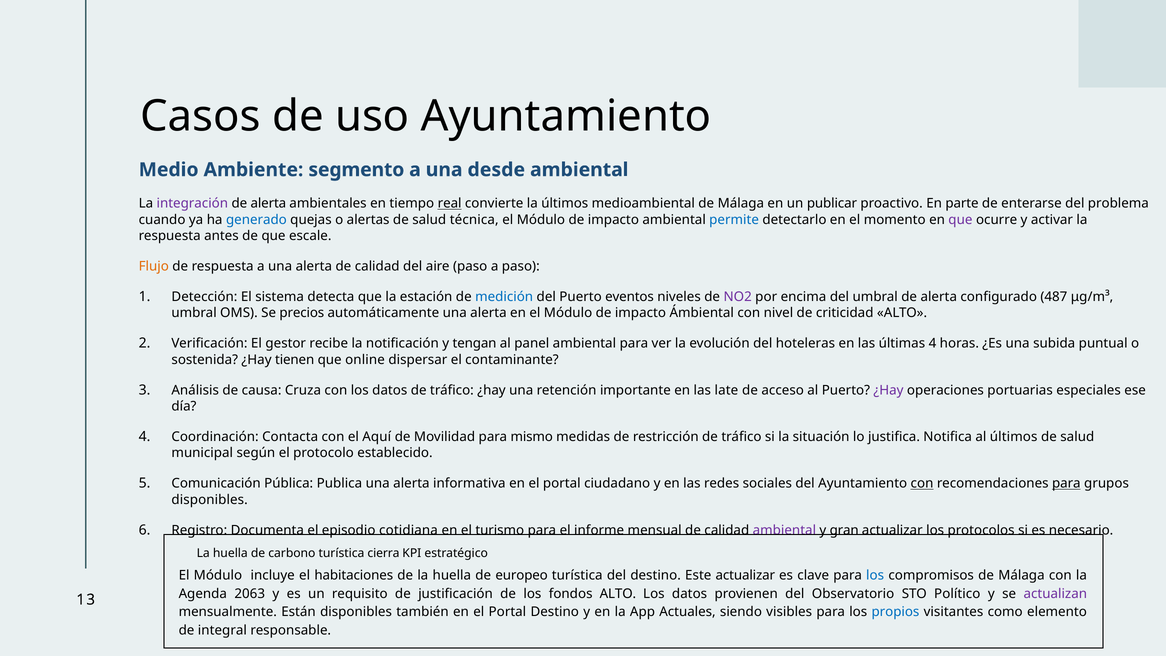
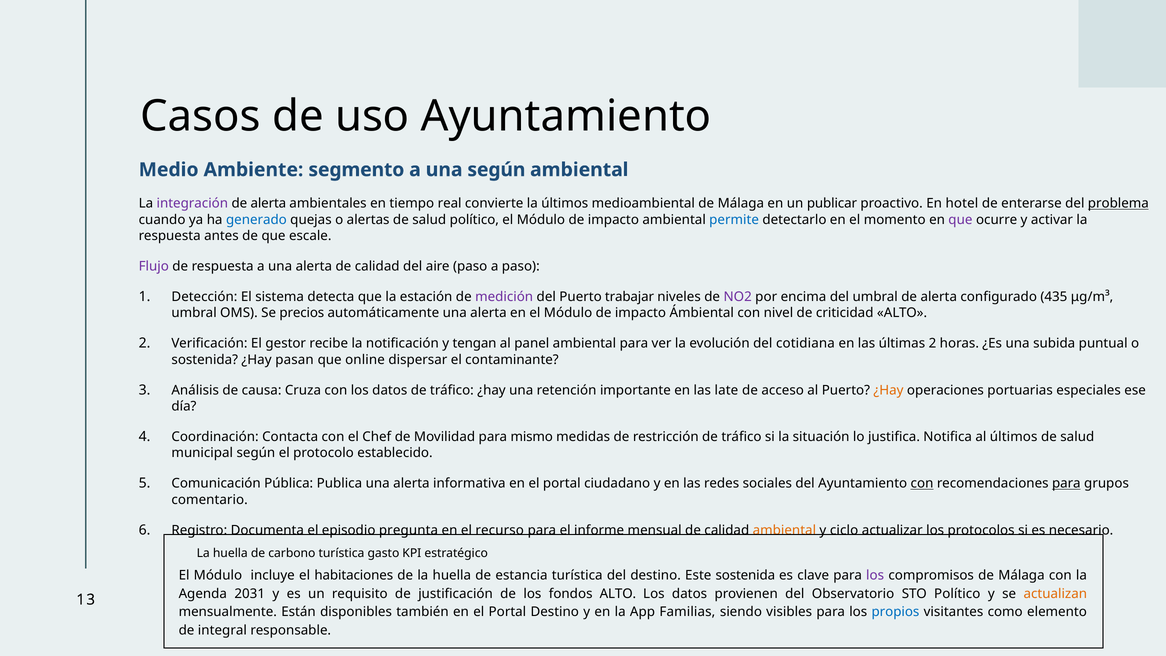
una desde: desde -> según (496, 170)
real underline: present -> none (450, 204)
parte: parte -> hotel (962, 204)
problema underline: none -> present (1118, 204)
salud técnica: técnica -> político (474, 220)
Flujo colour: orange -> purple (154, 266)
medición colour: blue -> purple (504, 297)
eventos: eventos -> trabajar (630, 297)
487: 487 -> 435 (1054, 297)
hoteleras: hoteleras -> cotidiana (805, 343)
últimas 4: 4 -> 2 (932, 343)
tienen: tienen -> pasan (295, 360)
¿Hay colour: purple -> orange (888, 390)
Aquí: Aquí -> Chef (377, 437)
disponibles: disponibles -> comentario (210, 499)
cotidiana: cotidiana -> pregunta (408, 530)
turismo: turismo -> recurso (500, 530)
ambiental colour: purple -> orange (784, 530)
gran: gran -> ciclo (844, 530)
cierra: cierra -> gasto (383, 553)
europeo: europeo -> estancia (522, 575)
Este actualizar: actualizar -> sostenida (745, 575)
los colour: blue -> purple (875, 575)
2063: 2063 -> 2031 (250, 594)
actualizan colour: purple -> orange (1055, 594)
Actuales: Actuales -> Familias (687, 612)
